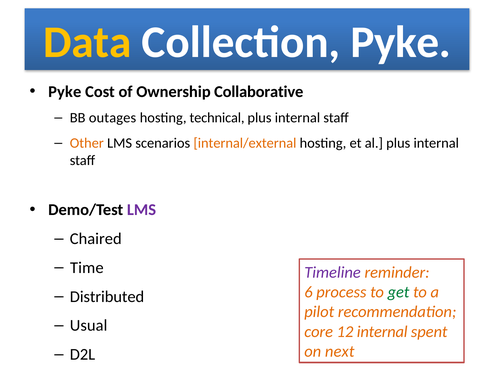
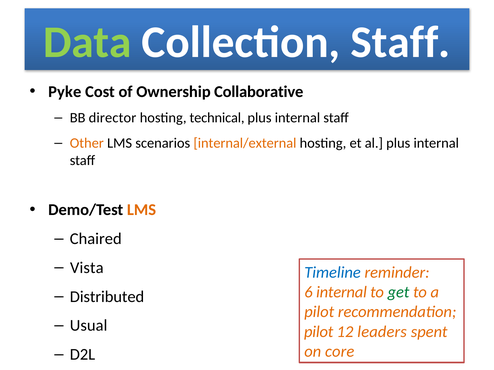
Data colour: yellow -> light green (87, 42)
Collection Pyke: Pyke -> Staff (400, 42)
outages: outages -> director (113, 118)
LMS colour: purple -> orange (141, 210)
Time: Time -> Vista (87, 268)
Timeline colour: purple -> blue (333, 273)
6 process: process -> internal (341, 293)
core: core -> pilot (319, 332)
12 internal: internal -> leaders (382, 332)
next: next -> core (340, 352)
